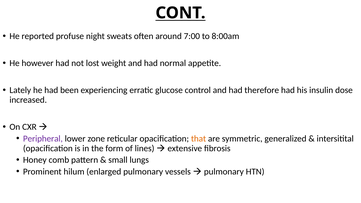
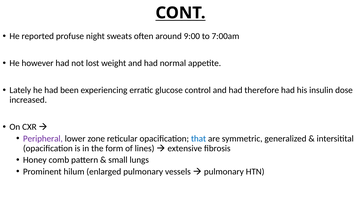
7:00: 7:00 -> 9:00 (192, 36)
8:00am: 8:00am -> 7:00am (225, 36)
that colour: orange -> blue (199, 139)
